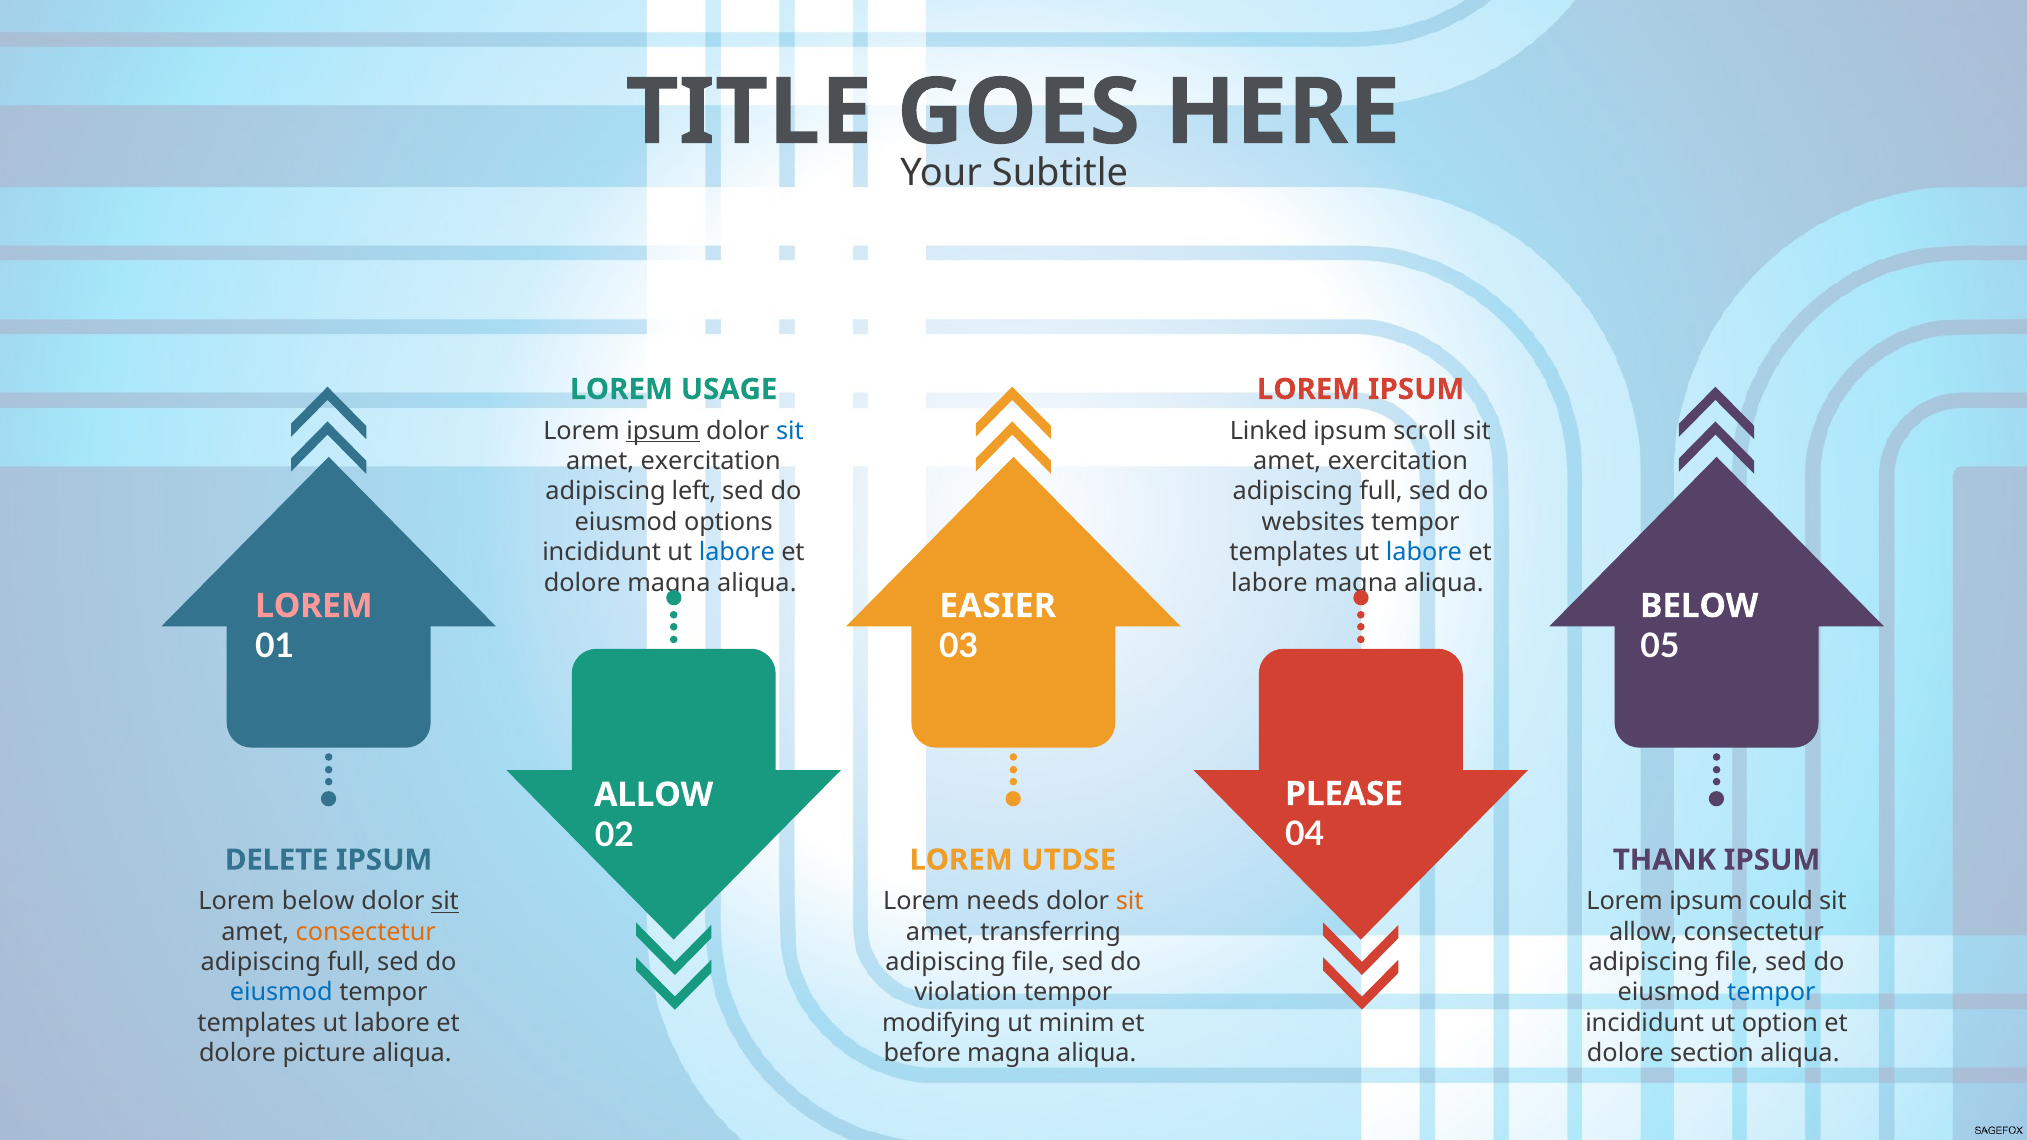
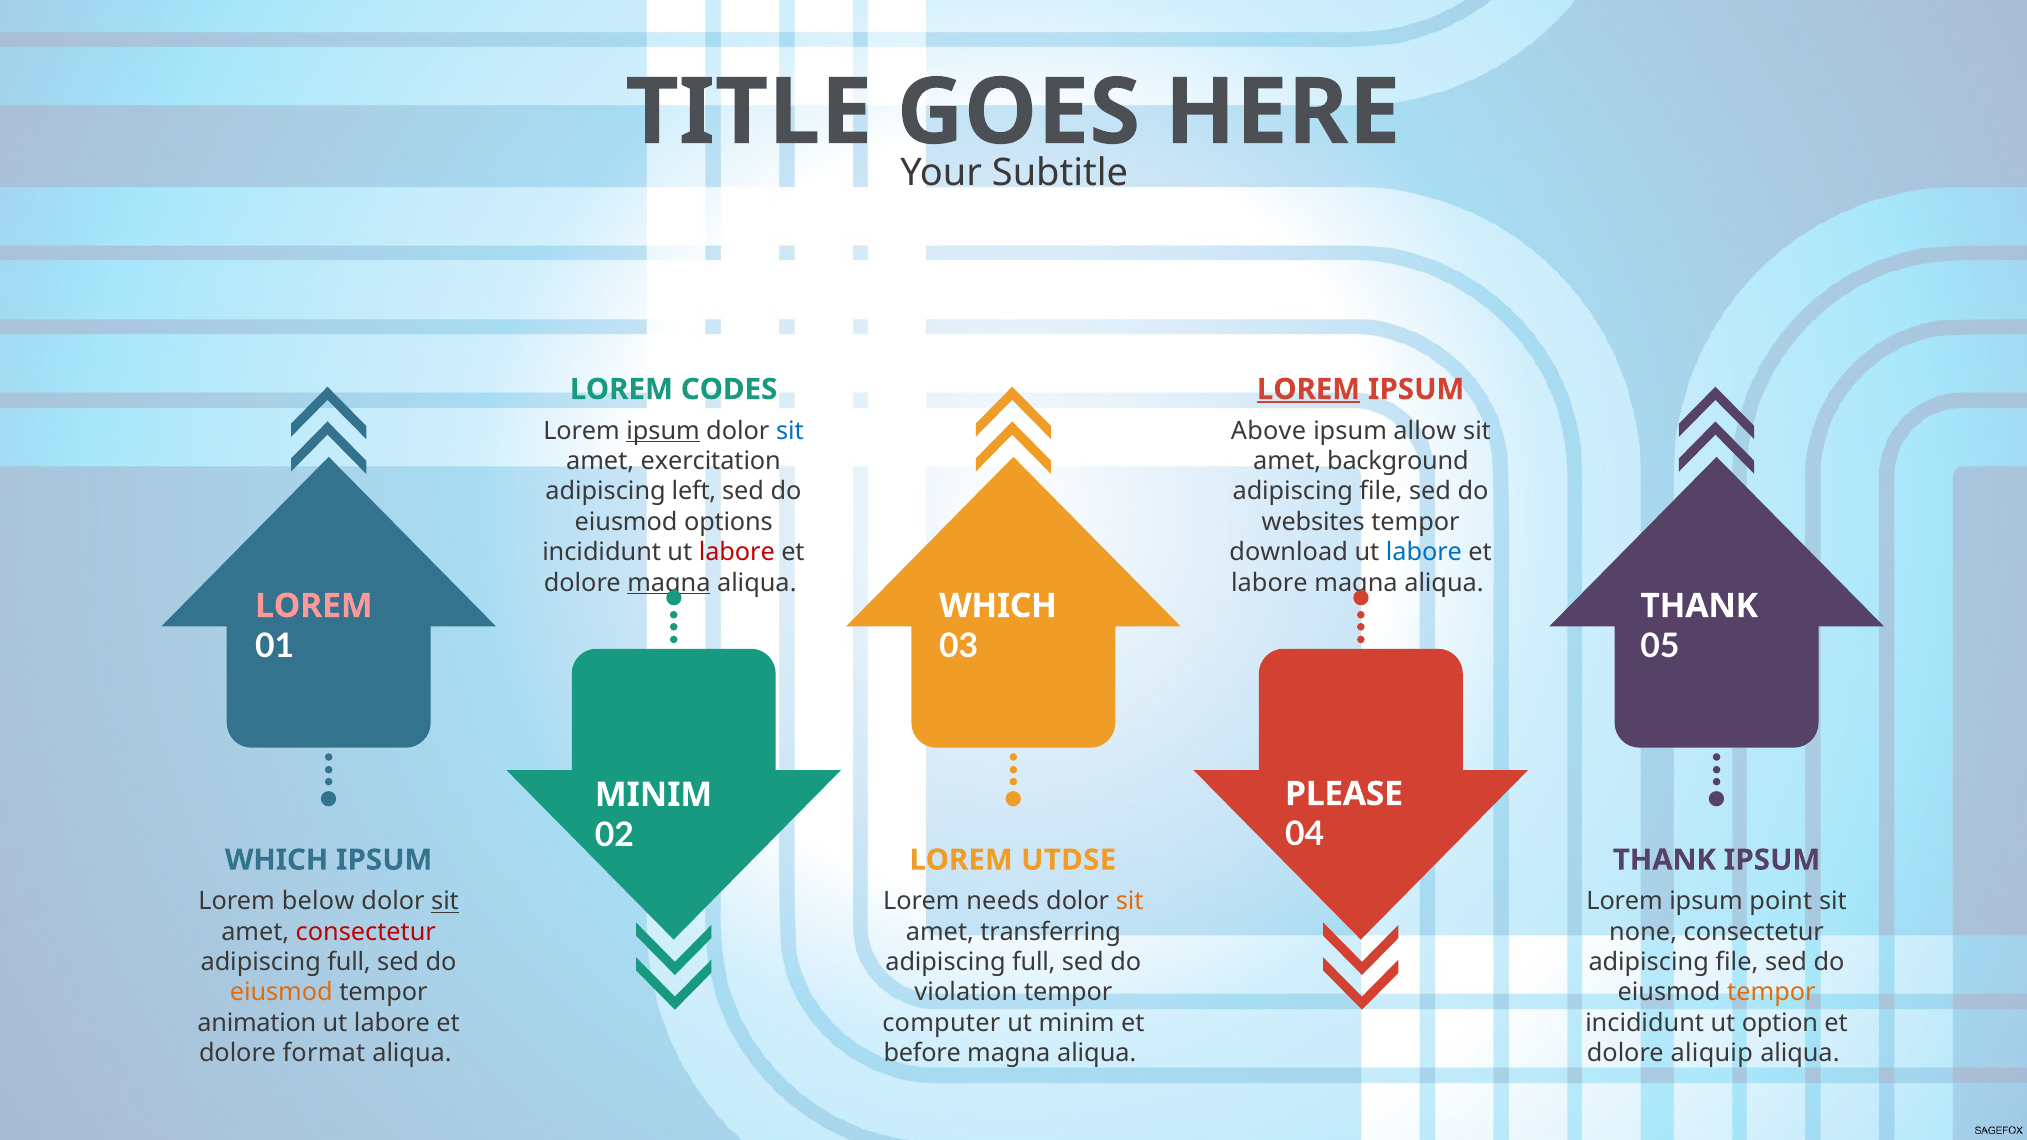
USAGE: USAGE -> CODES (729, 389)
LOREM underline: none -> present (1309, 389)
Linked: Linked -> Above (1268, 431)
scroll: scroll -> allow (1425, 431)
exercitation: exercitation -> background (1398, 461)
full: full -> file (1381, 492)
labore colour: blue -> red (737, 553)
templates: templates -> download (1289, 553)
magna underline: none -> present (669, 583)
EASIER: EASIER -> WHICH (998, 606)
BELOW: BELOW -> THANK (1699, 606)
ALLOW: ALLOW -> MINIM (654, 795)
DELETE: DELETE -> WHICH (277, 860)
could: could -> point (1781, 902)
consectetur colour: orange -> red (366, 932)
allow: allow -> none (1643, 932)
file: file -> full (1034, 962)
eiusmod colour: blue -> orange (281, 993)
tempor colour: blue -> orange (1771, 993)
templates: templates -> animation (257, 1023)
modifying: modifying -> computer (941, 1023)
picture: picture -> format (324, 1054)
section: section -> aliquip (1712, 1054)
